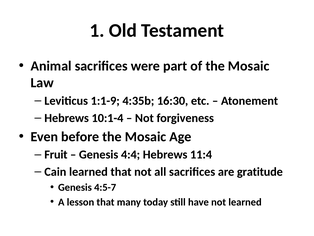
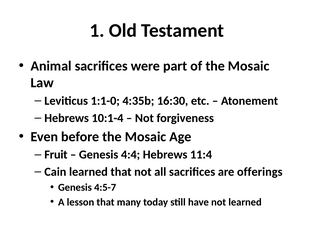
1:1-9: 1:1-9 -> 1:1-0 (105, 101)
gratitude: gratitude -> offerings (260, 171)
